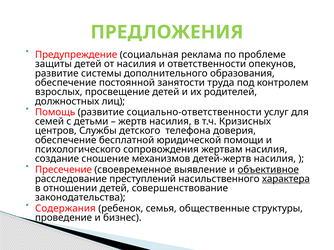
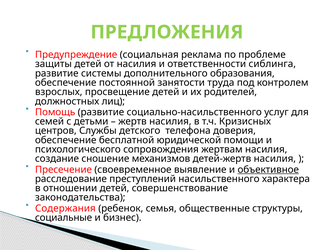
опекунов: опекунов -> сиблинга (272, 64)
социально-ответственности: социально-ответственности -> социально-насильственного (194, 112)
характера underline: present -> none (286, 179)
проведение: проведение -> социальные (64, 218)
